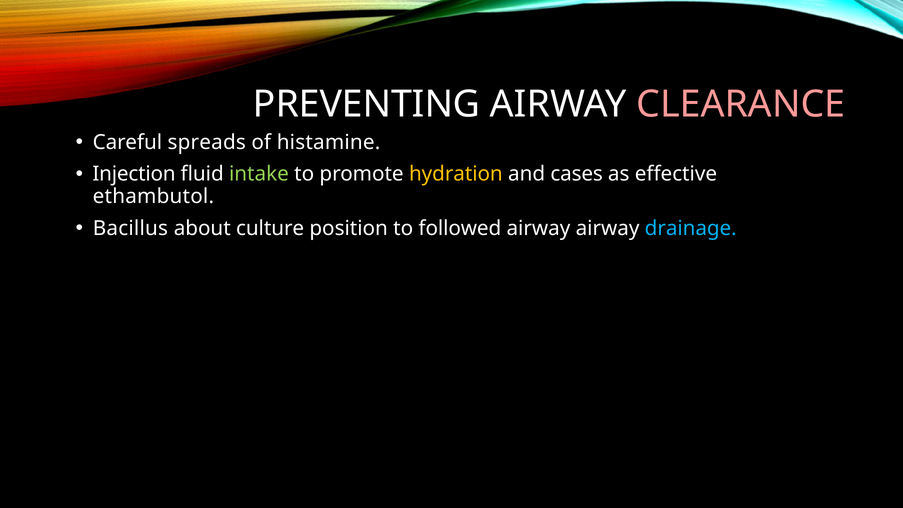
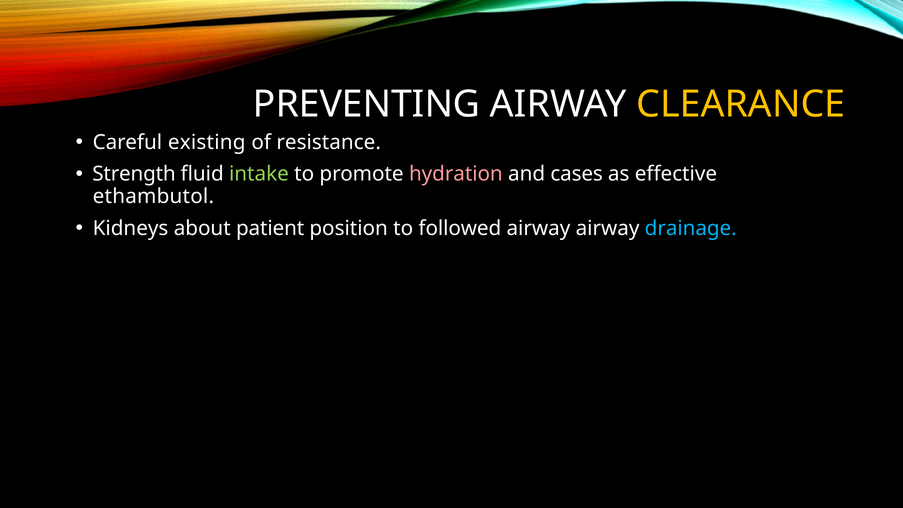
CLEARANCE colour: pink -> yellow (741, 104)
spreads: spreads -> existing (207, 142)
histamine: histamine -> resistance (329, 142)
Injection: Injection -> Strength (134, 174)
hydration colour: yellow -> pink (456, 174)
Bacillus: Bacillus -> Kidneys (131, 228)
culture: culture -> patient (270, 228)
